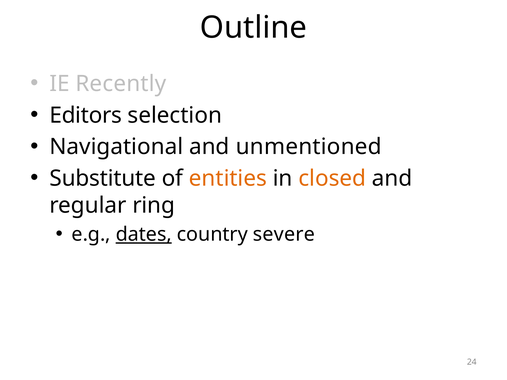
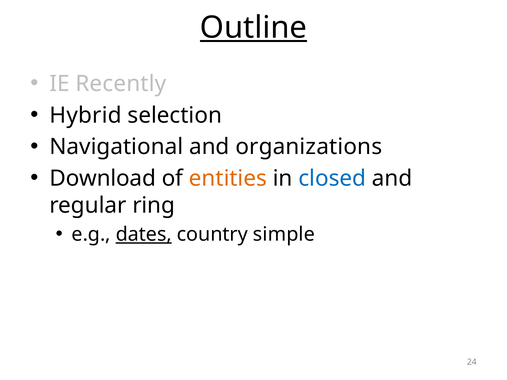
Outline underline: none -> present (253, 28)
Editors: Editors -> Hybrid (86, 115)
unmentioned: unmentioned -> organizations (309, 147)
Substitute: Substitute -> Download (103, 178)
closed colour: orange -> blue (332, 178)
severe: severe -> simple (284, 235)
